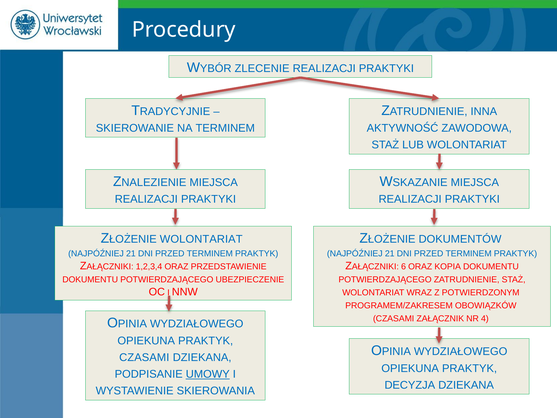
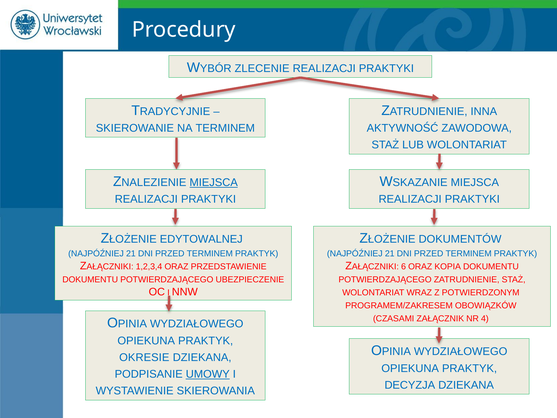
MIEJSCA underline: none -> present (214, 182)
WOLONTARIAT: WOLONTARIAT -> EDYTOWALNEJ (201, 239)
CZASAMI: CZASAMI -> OKRESIE (144, 357)
